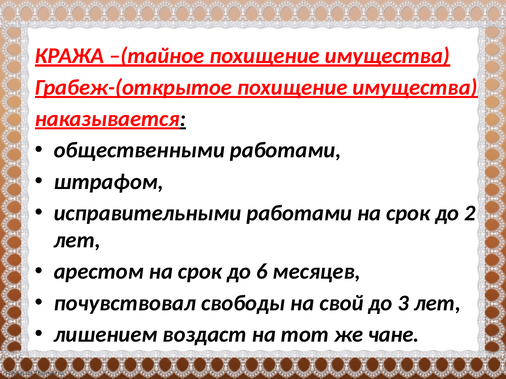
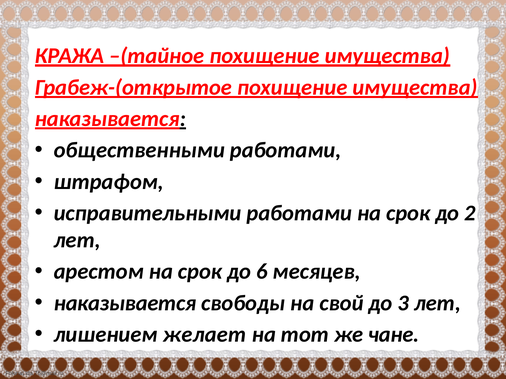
почувствовал: почувствовал -> наказывается (125, 303)
воздаст: воздаст -> желает (205, 335)
